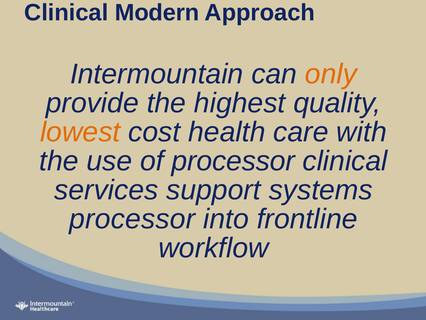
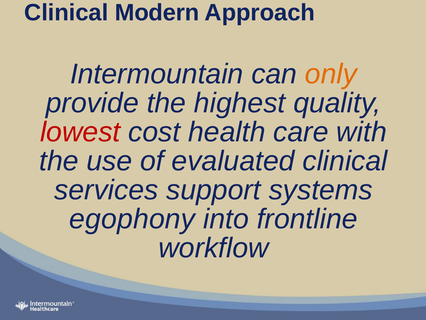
lowest colour: orange -> red (80, 132)
of processor: processor -> evaluated (233, 161)
processor: processor -> egophony (132, 219)
